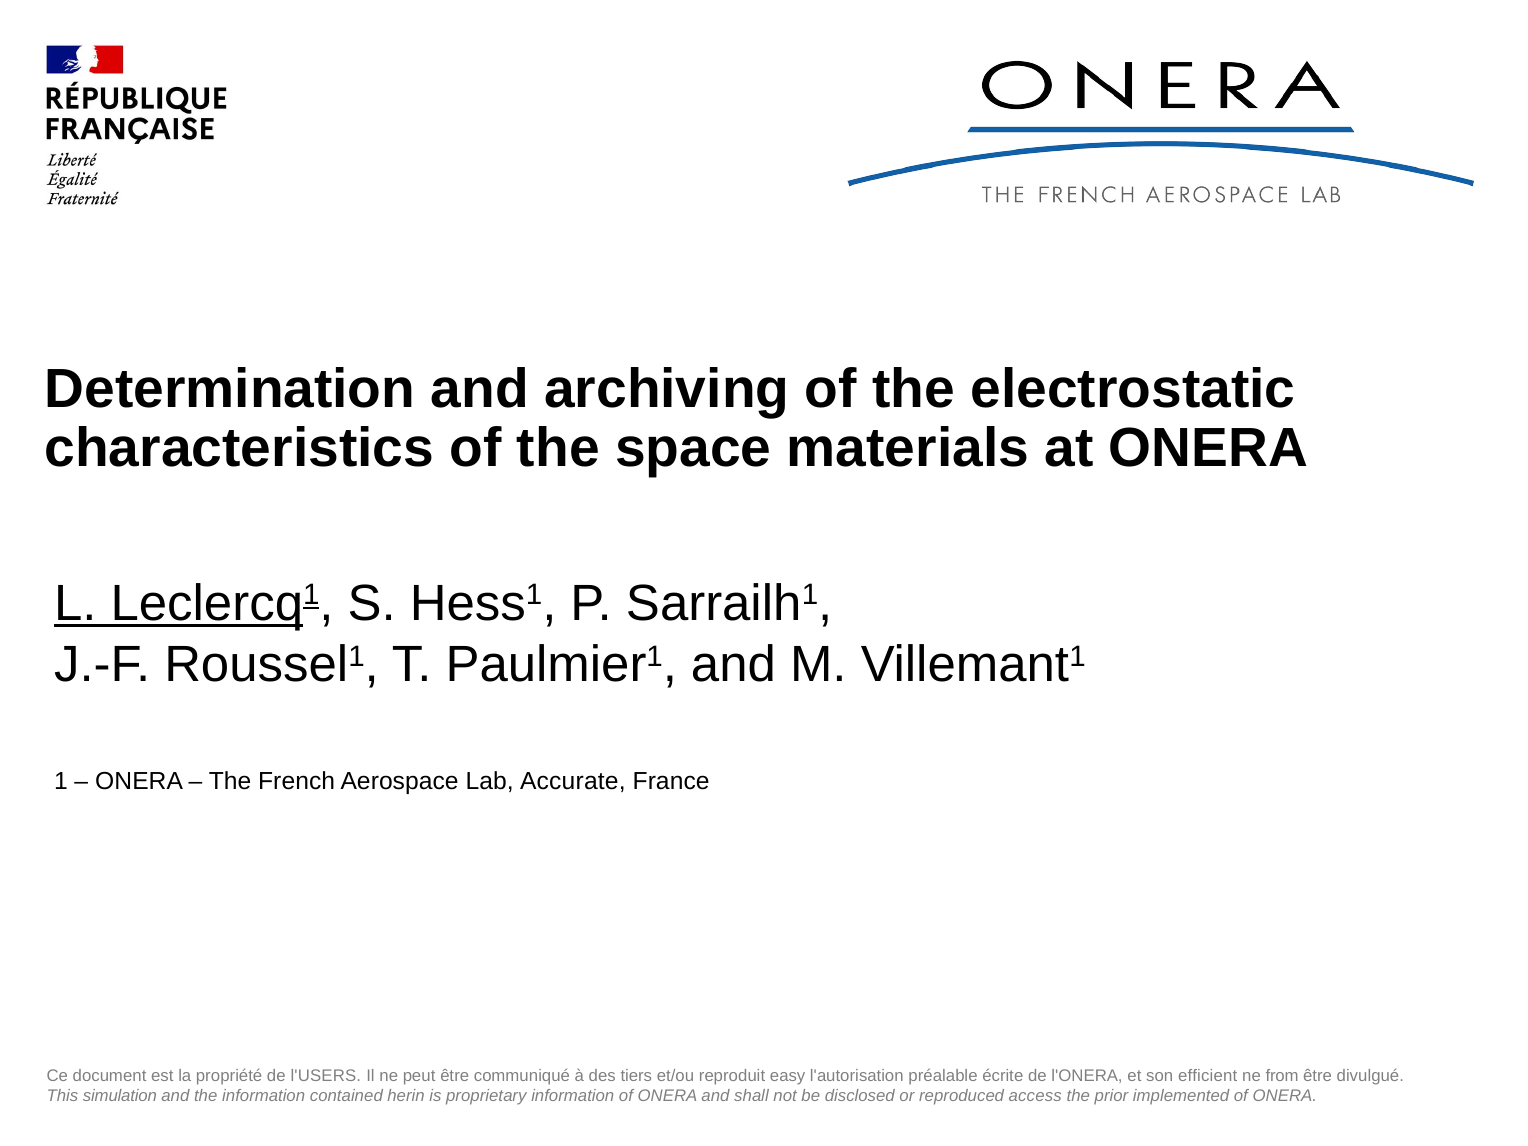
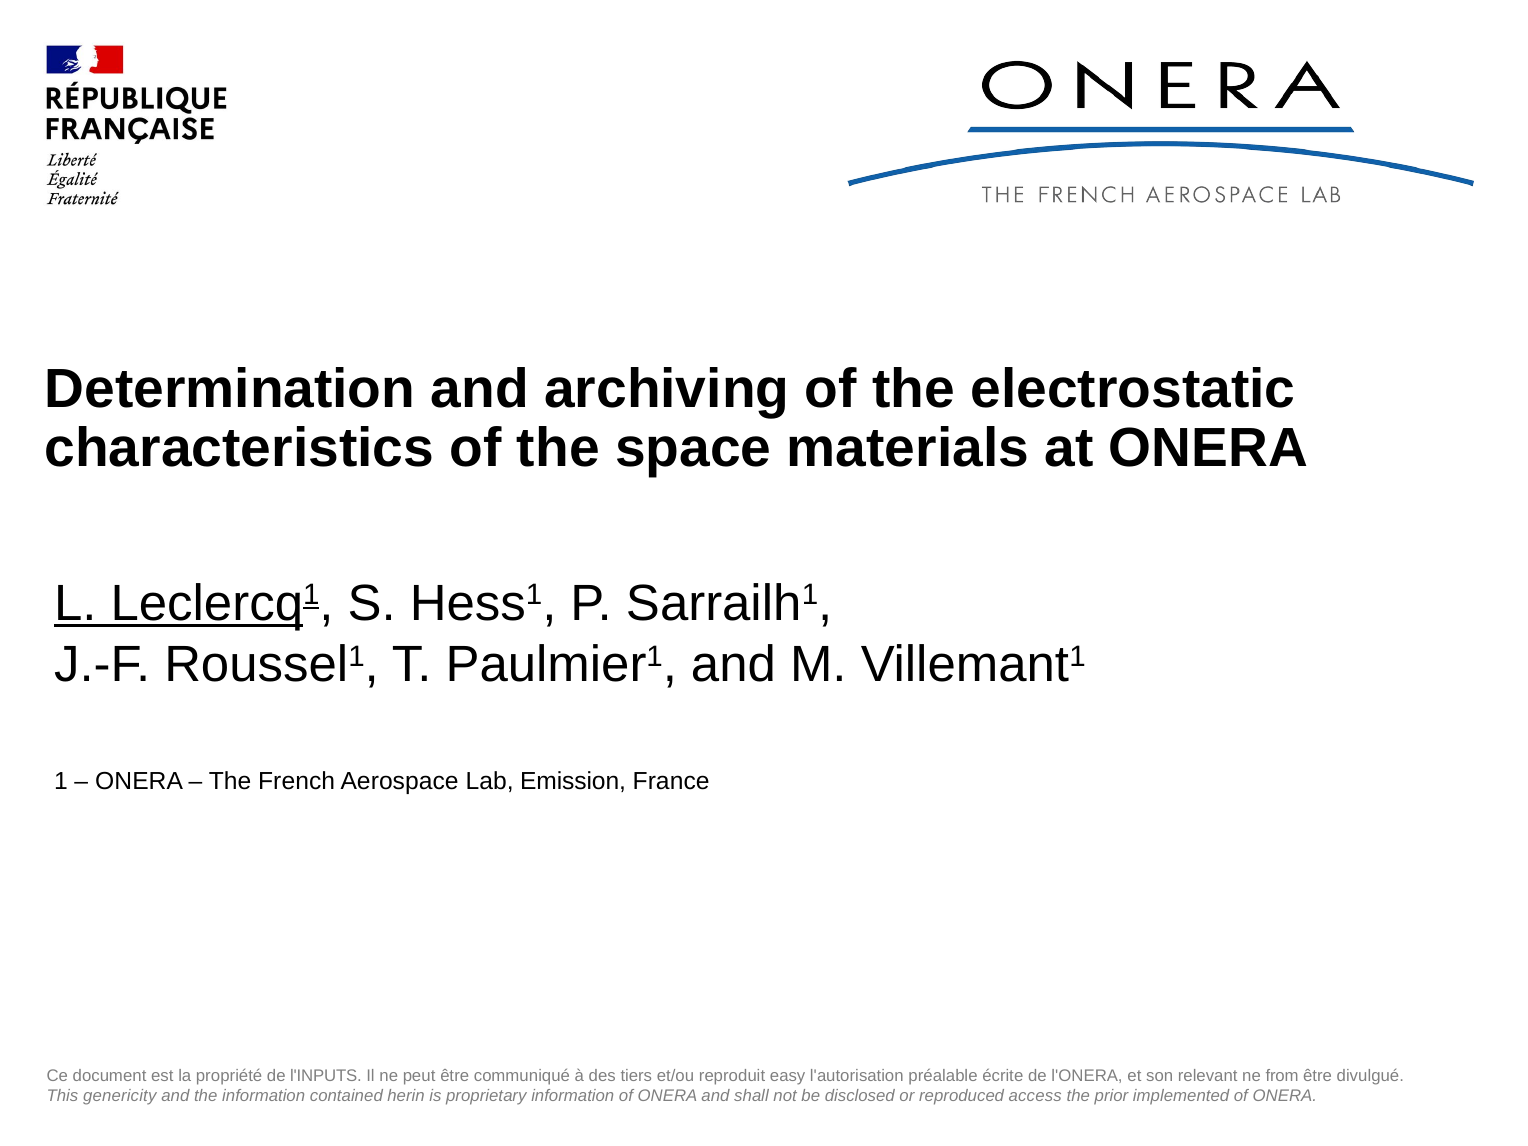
Accurate: Accurate -> Emission (573, 781)
l'USERS: l'USERS -> l'INPUTS (326, 1076)
efficient: efficient -> relevant (1208, 1076)
simulation: simulation -> genericity (120, 1096)
